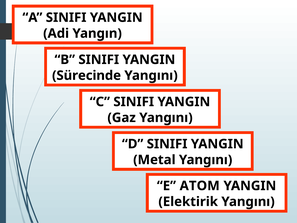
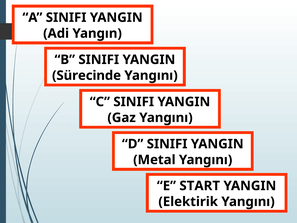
ATOM: ATOM -> START (200, 186)
